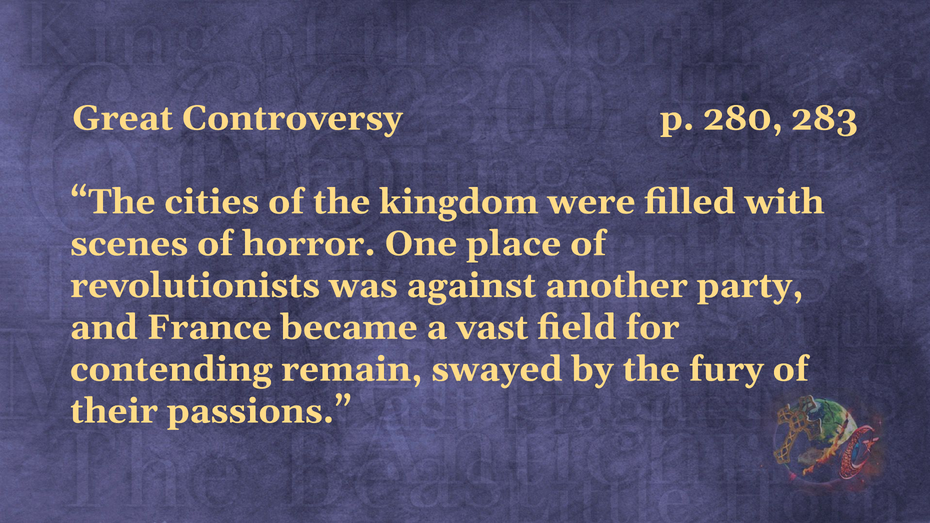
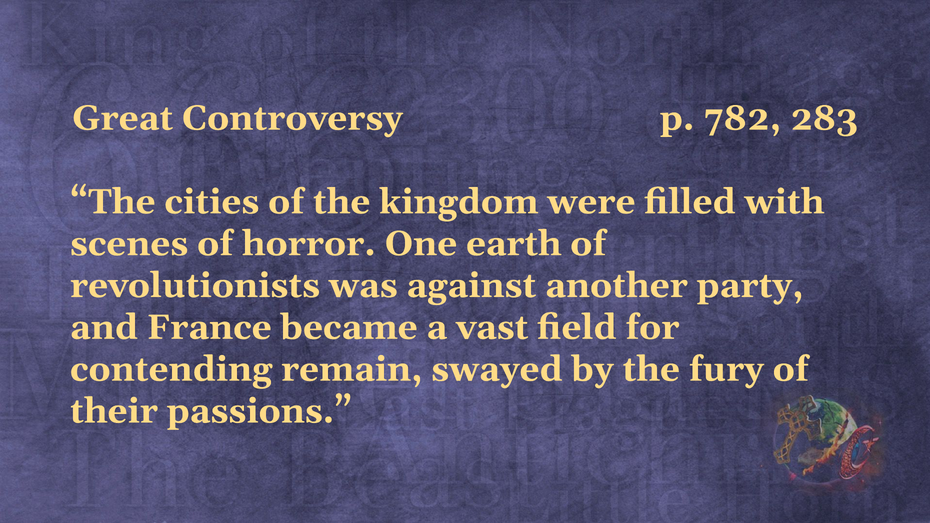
280: 280 -> 782 (742, 118)
place: place -> earth (514, 244)
